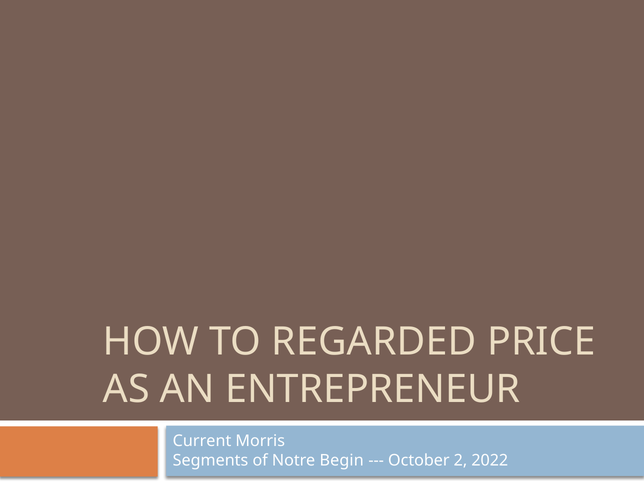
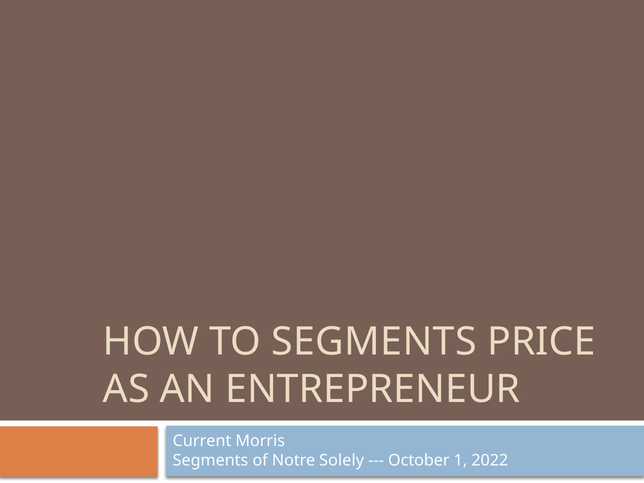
TO REGARDED: REGARDED -> SEGMENTS (374, 342)
Begin: Begin -> Solely (342, 460)
2: 2 -> 1 (460, 460)
